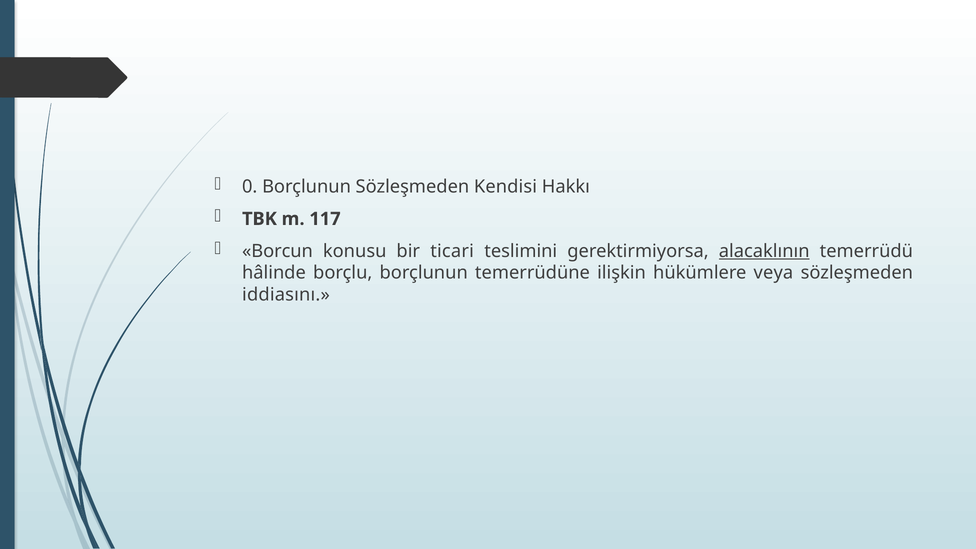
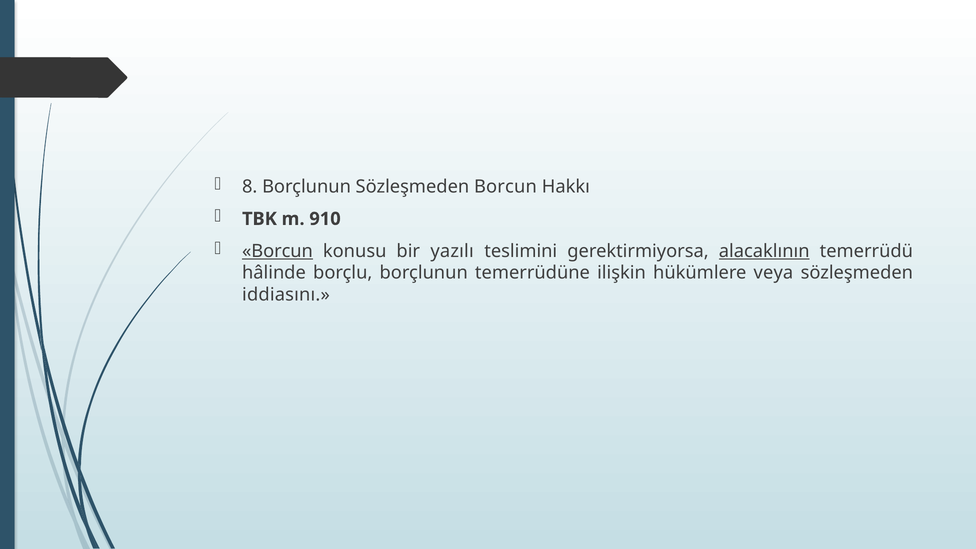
0: 0 -> 8 (250, 187)
Sözleşmeden Kendisi: Kendisi -> Borcun (505, 187)
117: 117 -> 910 (325, 219)
Borcun underline: none -> present (277, 251)
ticari: ticari -> yazılı (452, 251)
